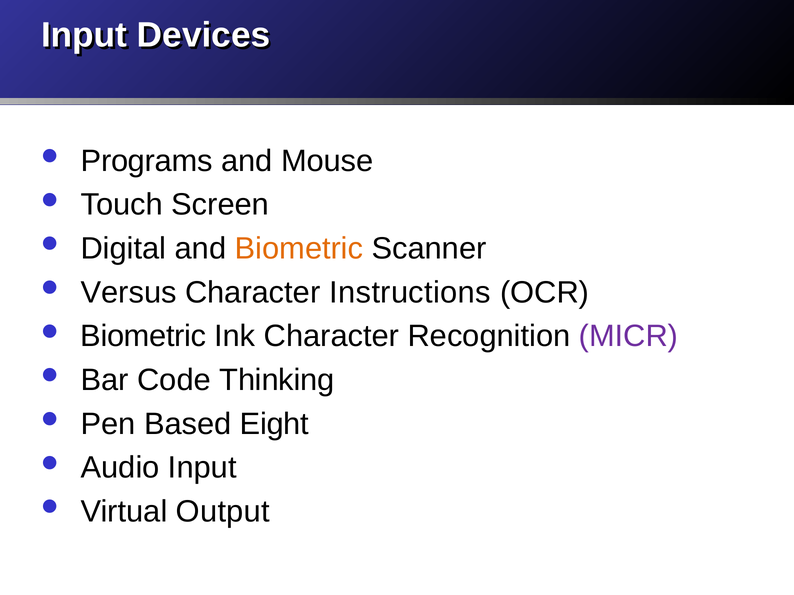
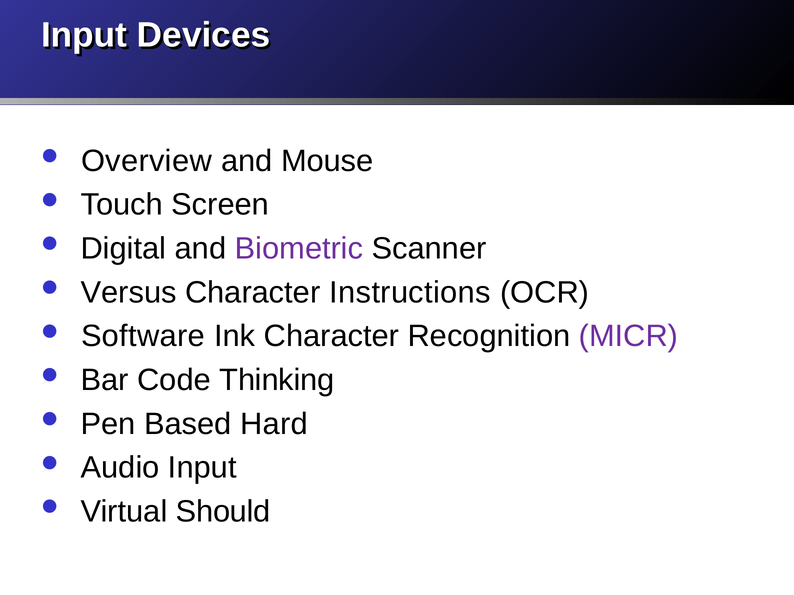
Programs: Programs -> Overview (146, 161)
Biometric colour: orange -> purple (299, 249)
Biometric: Biometric -> Software (143, 337)
Eight: Eight -> Hard (274, 424)
Output: Output -> Should (223, 512)
